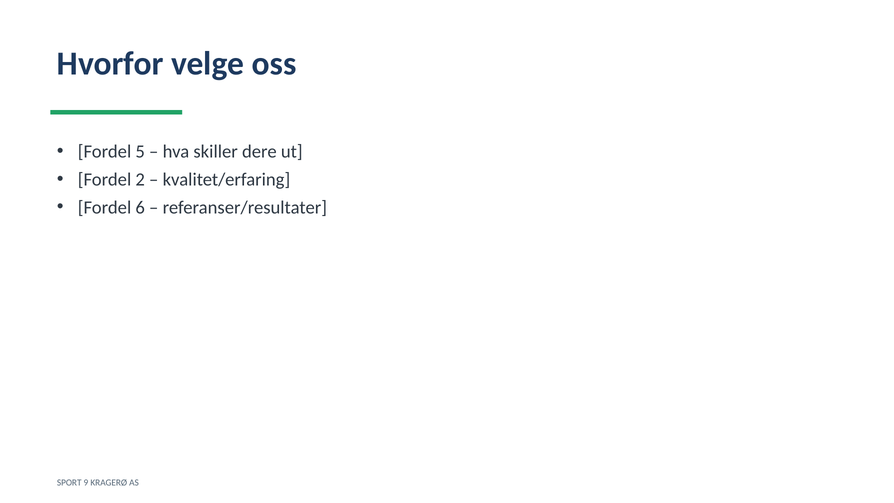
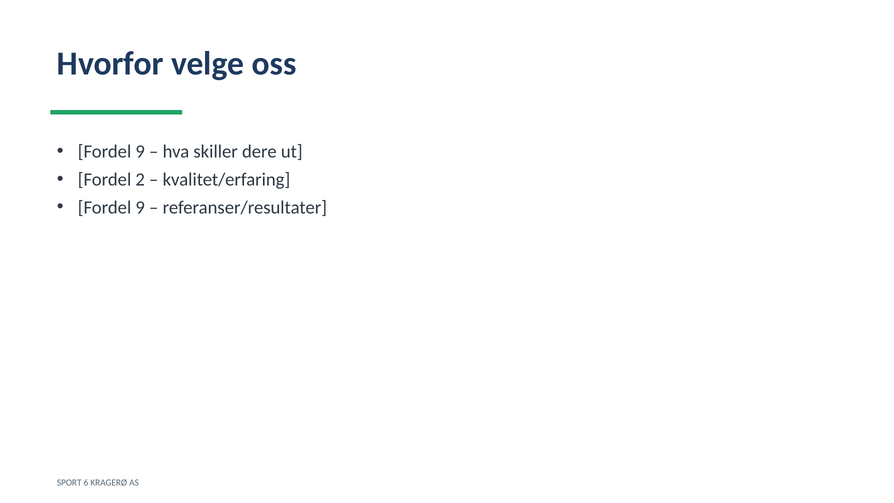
5: 5 -> 9 (140, 151)
6: 6 -> 9 (140, 207)
9: 9 -> 6 (86, 483)
